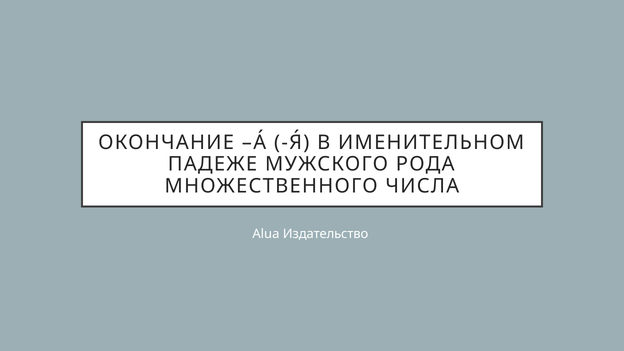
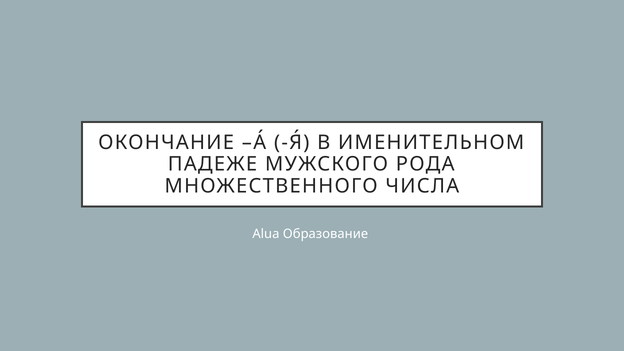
Издательство: Издательство -> Образование (325, 234)
